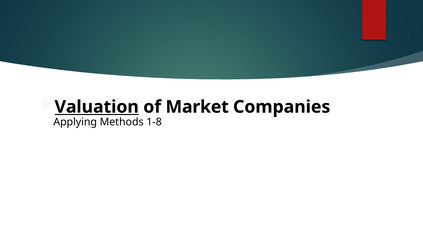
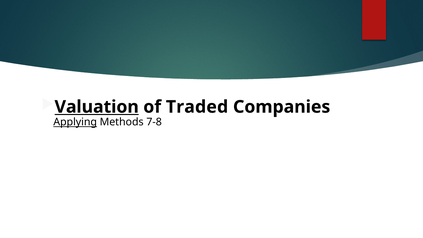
Market: Market -> Traded (197, 107)
Applying underline: none -> present (75, 122)
1-8: 1-8 -> 7-8 (154, 122)
